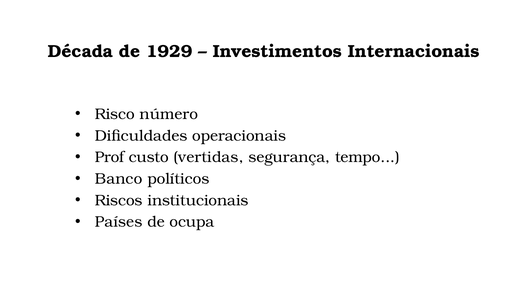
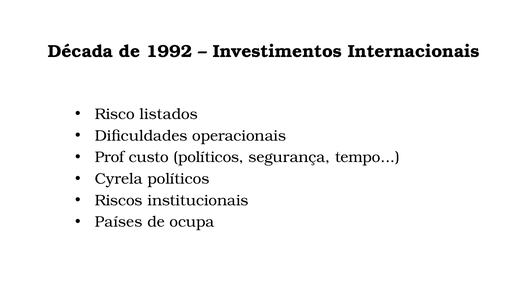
1929: 1929 -> 1992 (169, 52)
número: número -> listados (169, 114)
custo vertidas: vertidas -> políticos (209, 157)
Banco: Banco -> Cyrela (119, 179)
